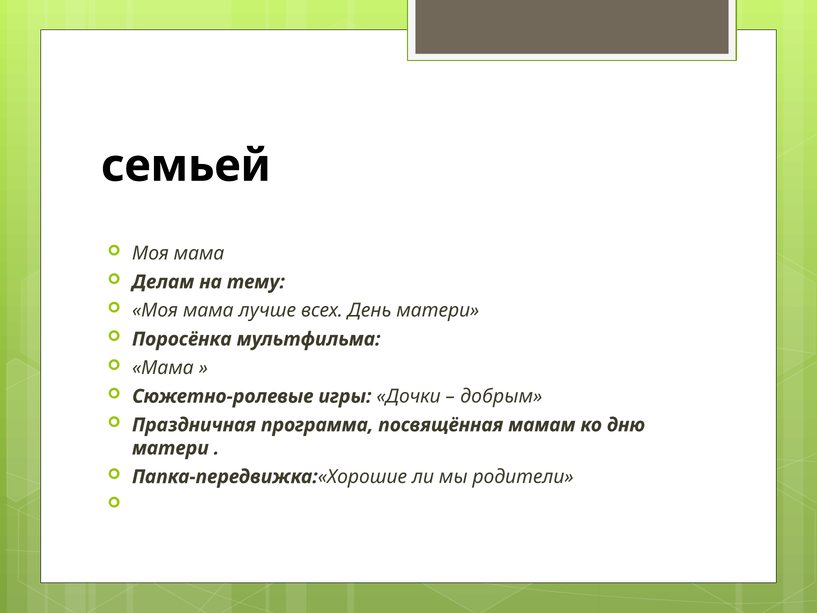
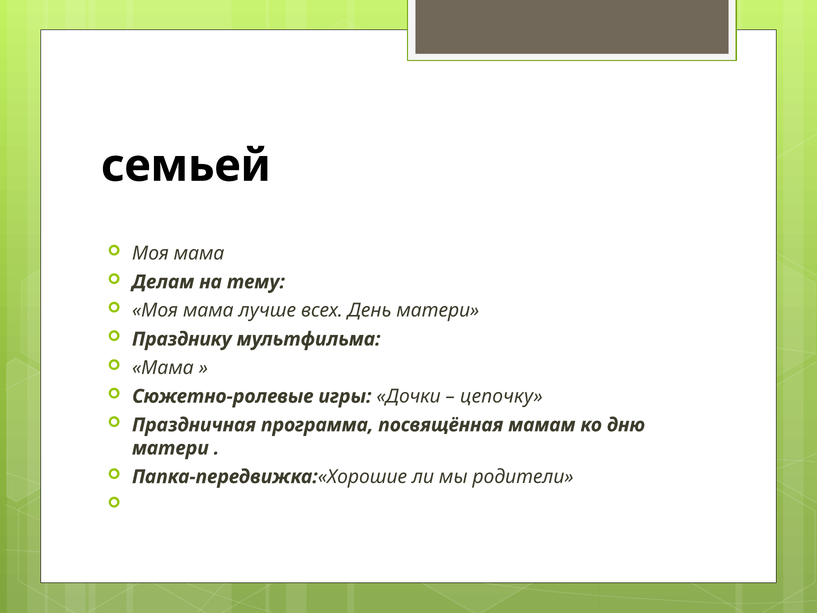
Поросёнка: Поросёнка -> Празднику (182, 339)
добрым: добрым -> цепочку (501, 396)
